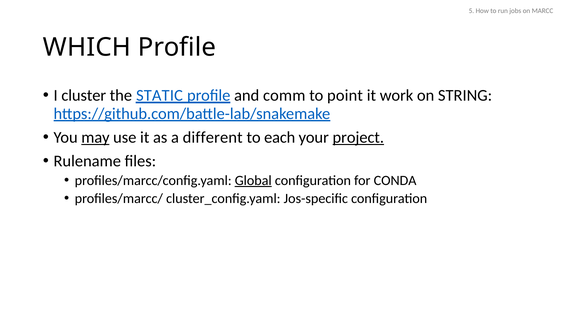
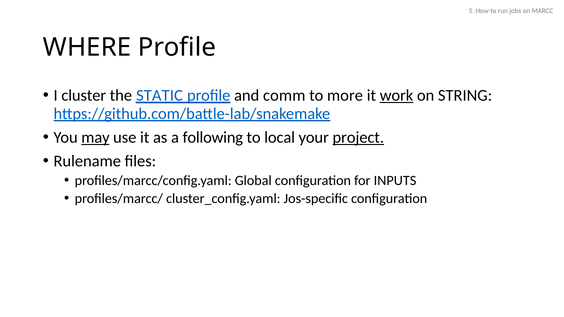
WHICH: WHICH -> WHERE (87, 47)
point: point -> more (345, 96)
work underline: none -> present (397, 96)
different: different -> following (213, 137)
each: each -> local (280, 137)
Global underline: present -> none (253, 180)
CONDA: CONDA -> INPUTS (395, 180)
